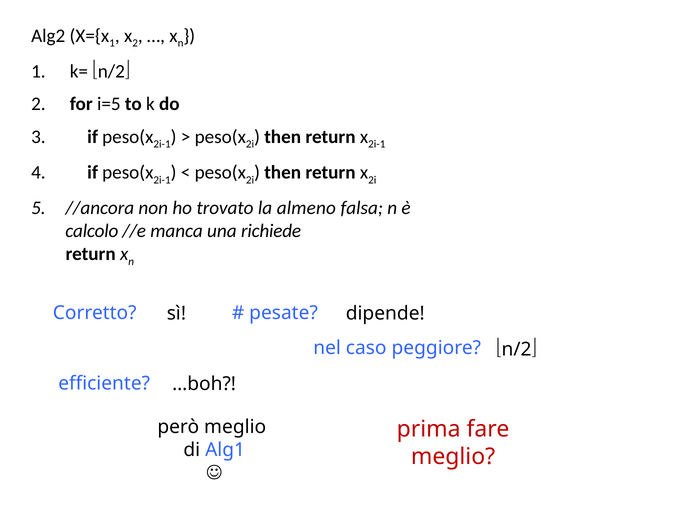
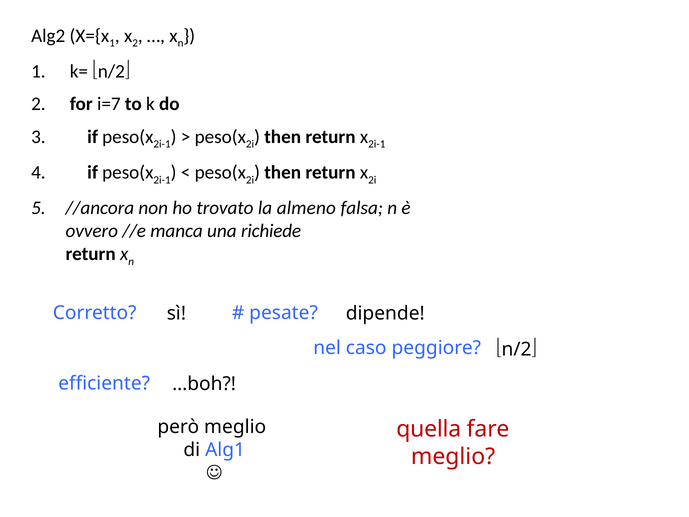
i=5: i=5 -> i=7 (109, 104)
calcolo: calcolo -> ovvero (92, 231)
prima: prima -> quella (429, 429)
